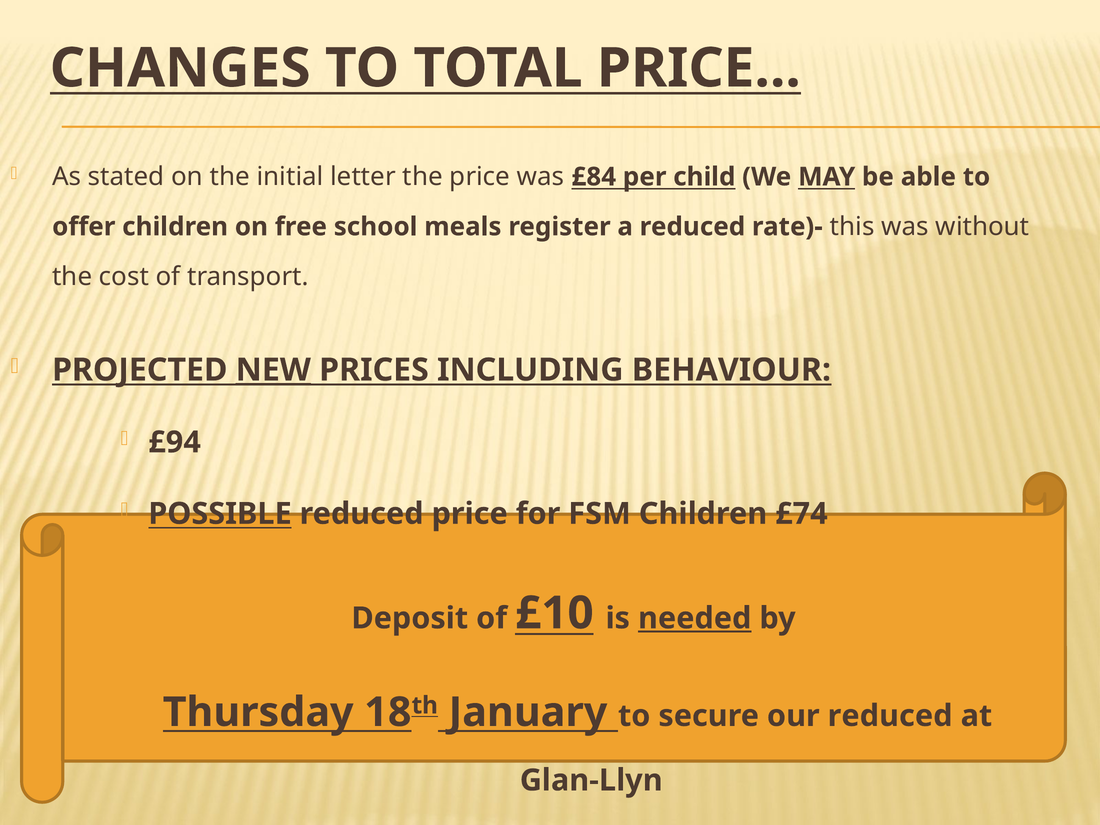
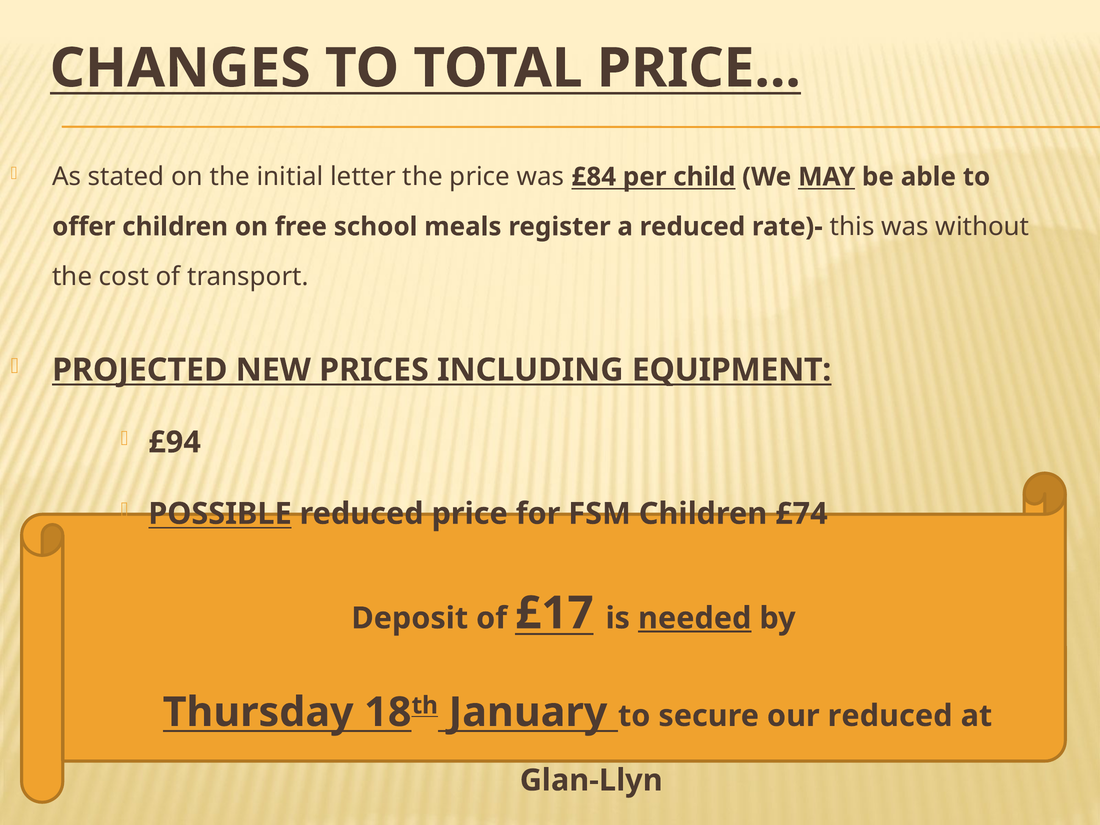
NEW underline: present -> none (273, 370)
BEHAVIOUR: BEHAVIOUR -> EQUIPMENT (732, 370)
£10: £10 -> £17 (554, 613)
